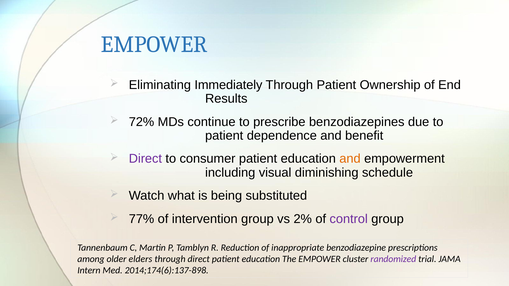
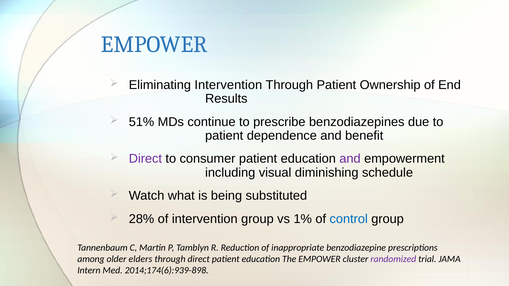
Eliminating Immediately: Immediately -> Intervention (228, 85)
72%: 72% -> 51% (141, 122)
and colour: orange -> purple (350, 159)
77%: 77% -> 28% (141, 219)
2%: 2% -> 1% (303, 219)
control colour: purple -> blue (349, 219)
2014;174(6):137-898: 2014;174(6):137-898 -> 2014;174(6):939-898 (167, 271)
